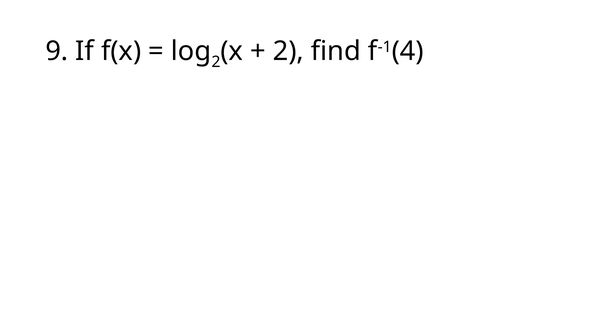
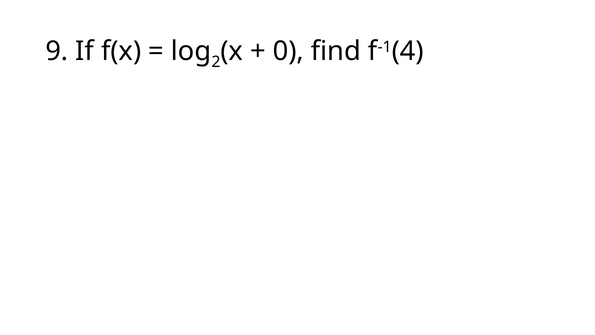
2: 2 -> 0 (288, 51)
